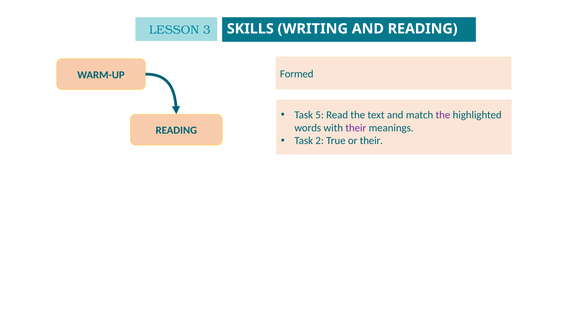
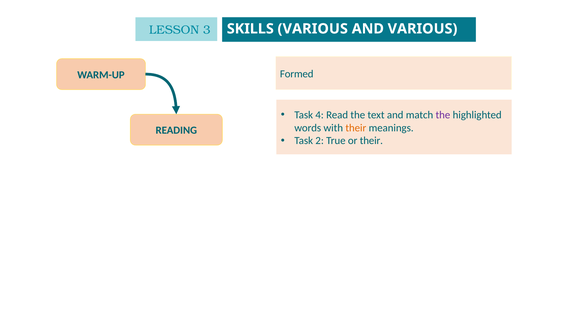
SKILLS WRITING: WRITING -> VARIOUS (313, 29)
AND READING: READING -> VARIOUS (423, 29)
5: 5 -> 4 (320, 115)
their colour: purple -> orange (356, 128)
